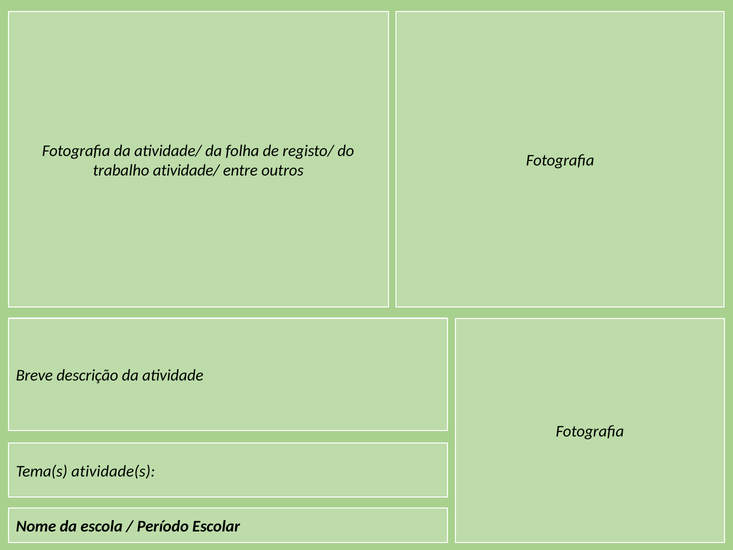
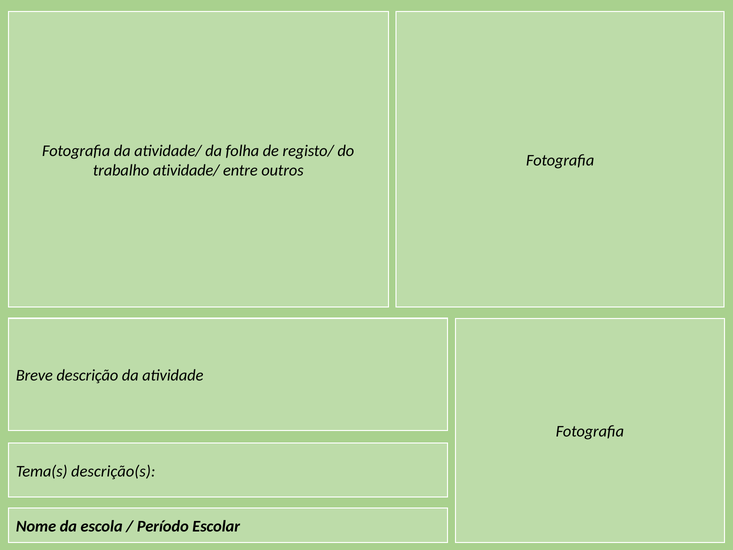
atividade(s: atividade(s -> descrição(s (113, 471)
